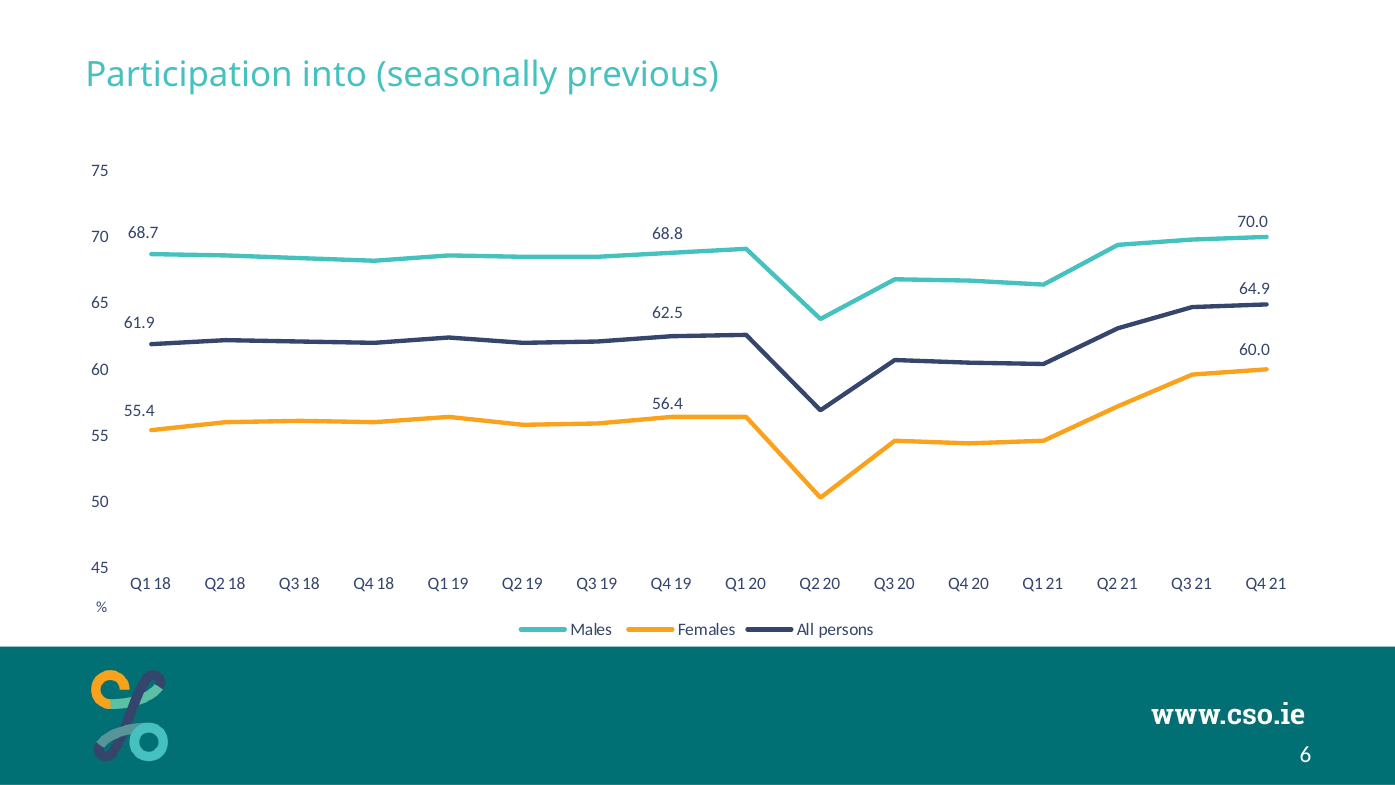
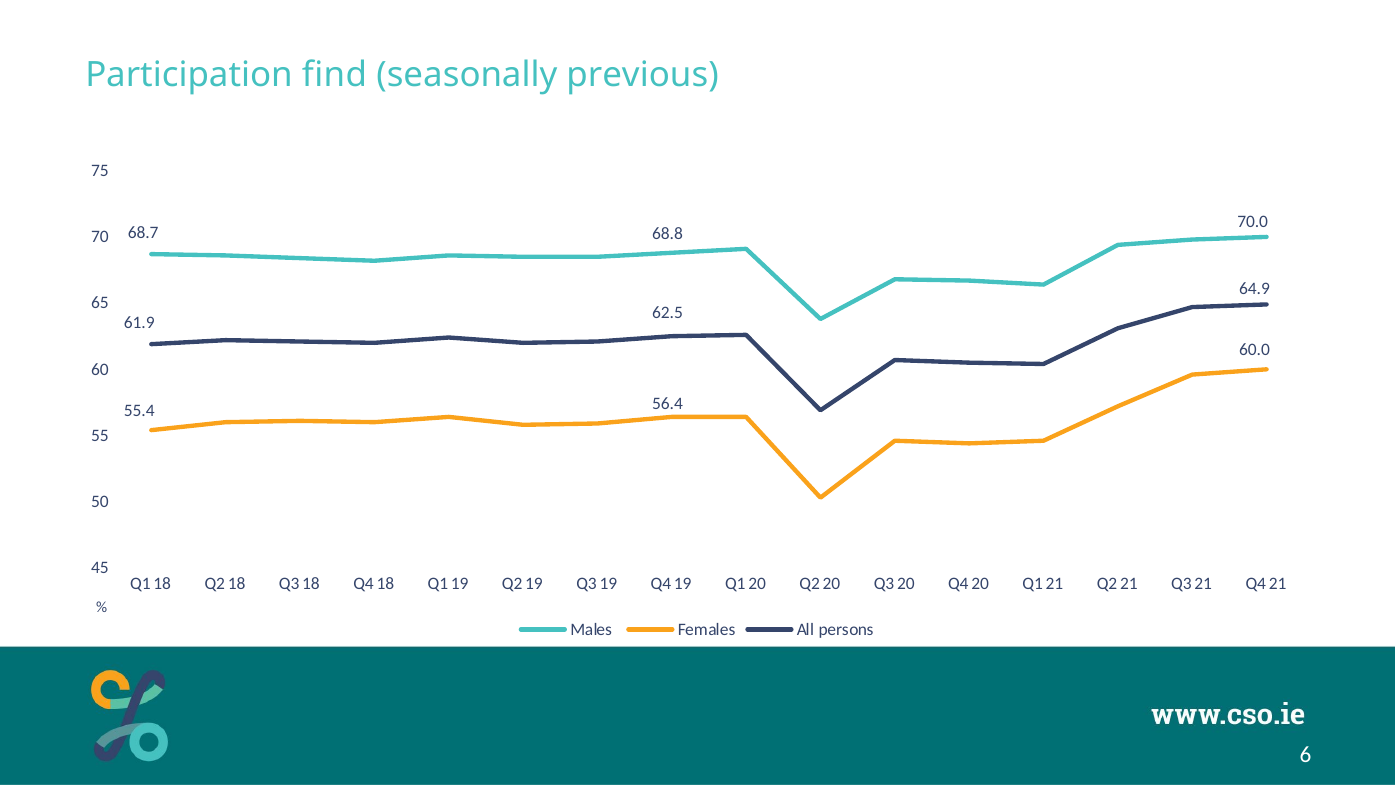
into: into -> find (334, 75)
